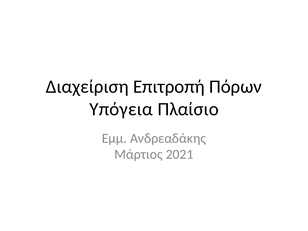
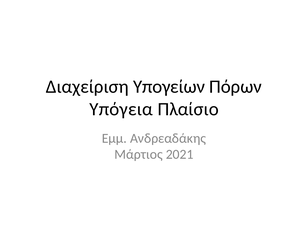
Επιτροπή: Επιτροπή -> Υπογείων (169, 87)
